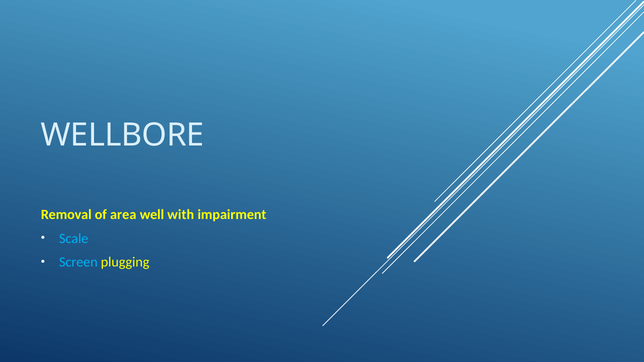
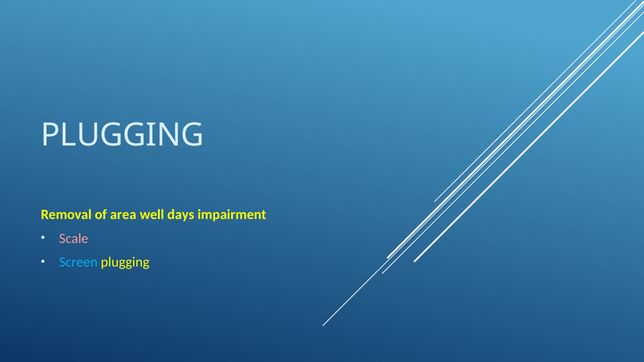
WELLBORE: WELLBORE -> PLUGGING (122, 135)
with: with -> days (181, 215)
Scale colour: light blue -> pink (74, 239)
